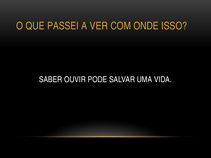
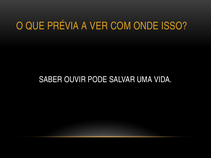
PASSEI: PASSEI -> PRÉVIA (63, 26)
